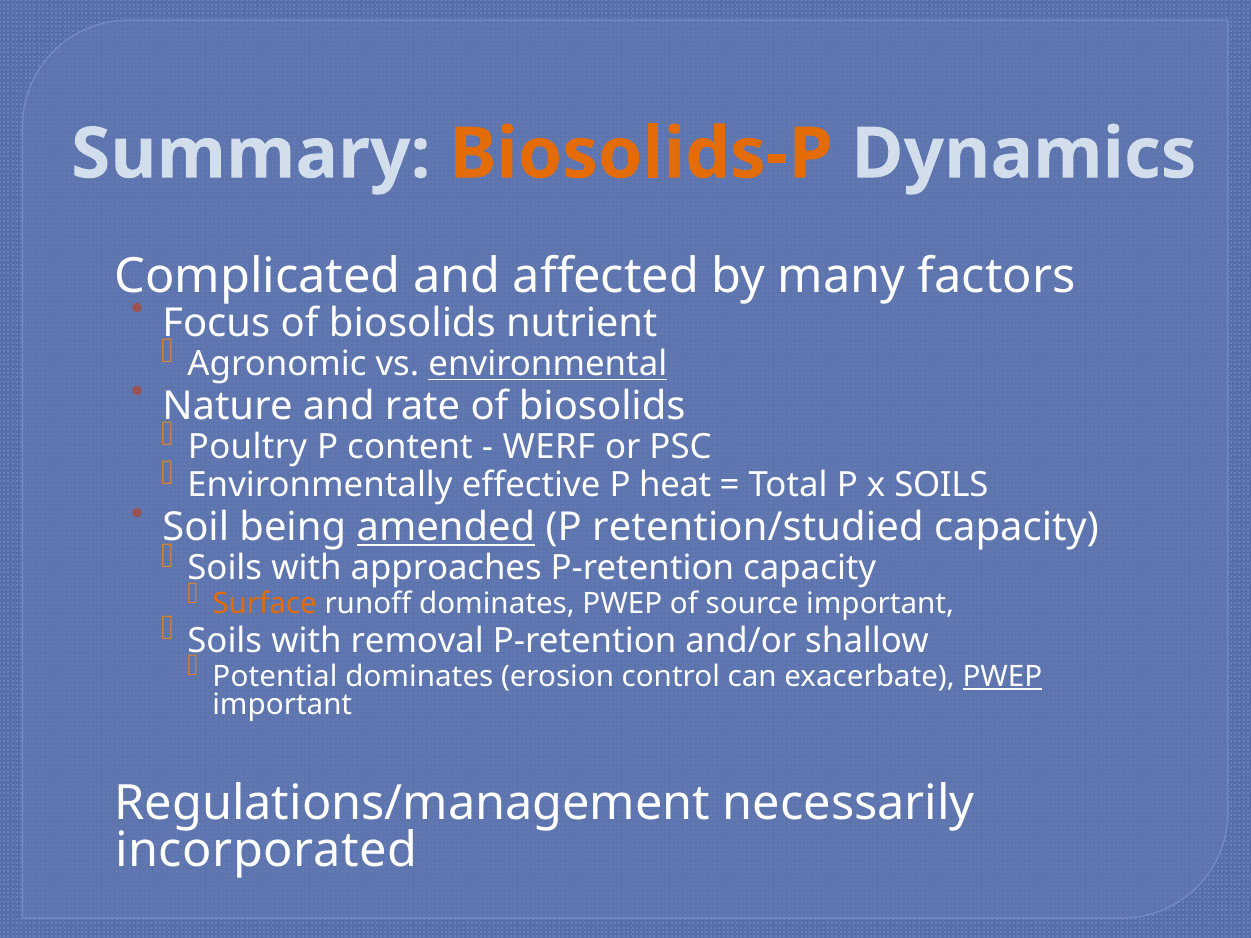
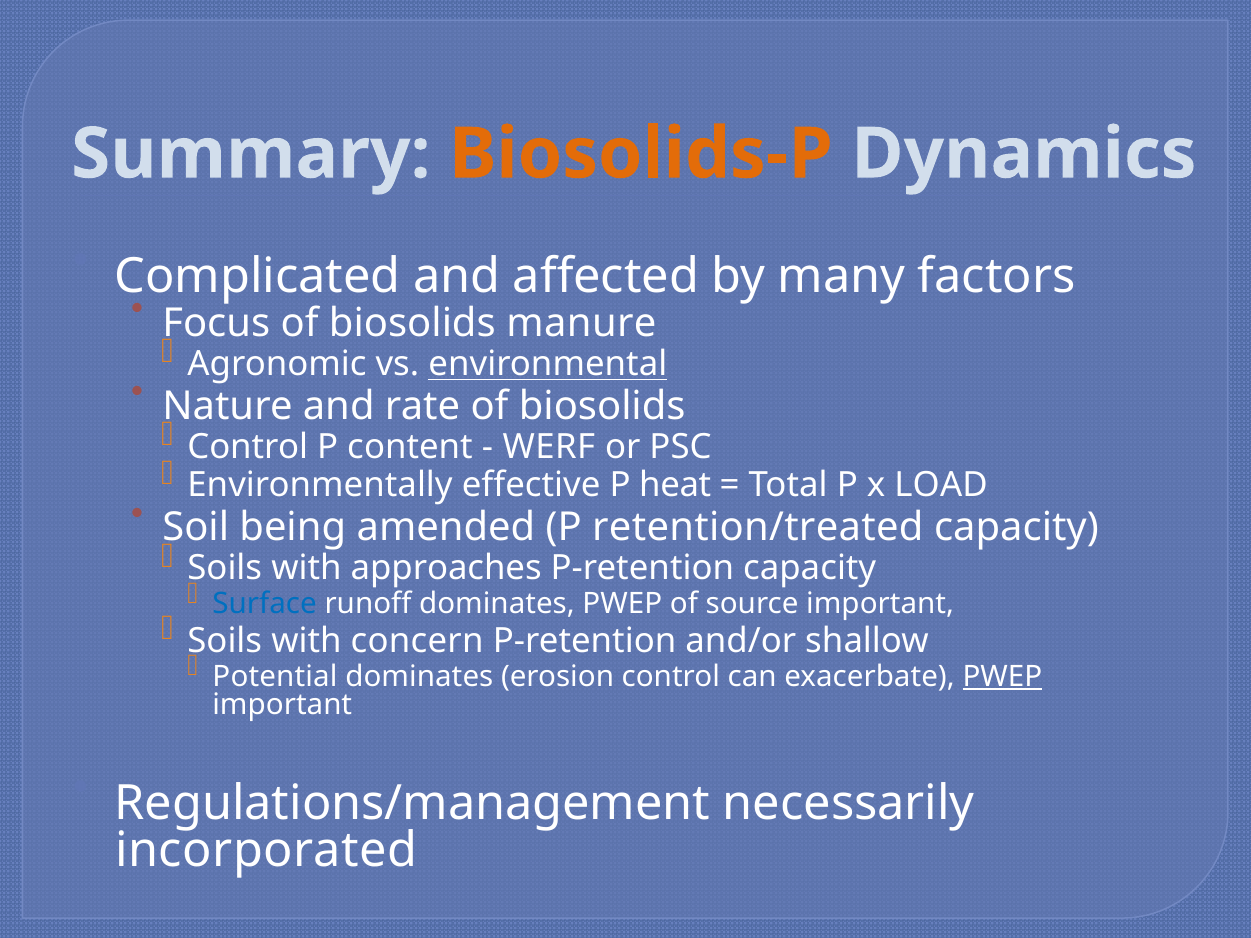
nutrient: nutrient -> manure (581, 323)
Poultry: Poultry -> Control (248, 447)
x SOILS: SOILS -> LOAD (941, 486)
amended underline: present -> none (446, 528)
retention/studied: retention/studied -> retention/treated (758, 528)
Surface colour: orange -> blue (265, 604)
removal: removal -> concern (417, 641)
